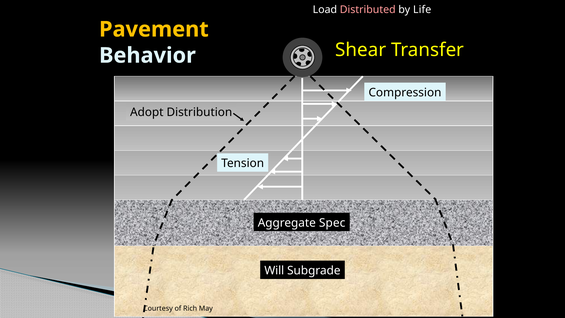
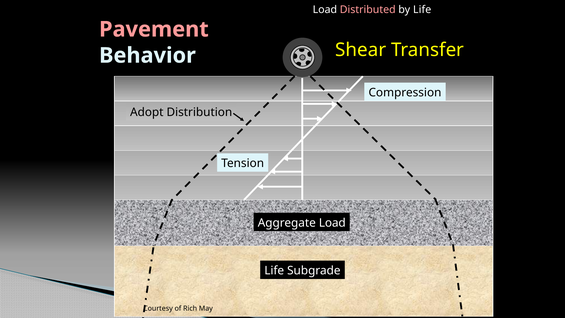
Pavement colour: yellow -> pink (154, 29)
Aggregate Spec: Spec -> Load (332, 223)
Will: Will -> Life (274, 270)
